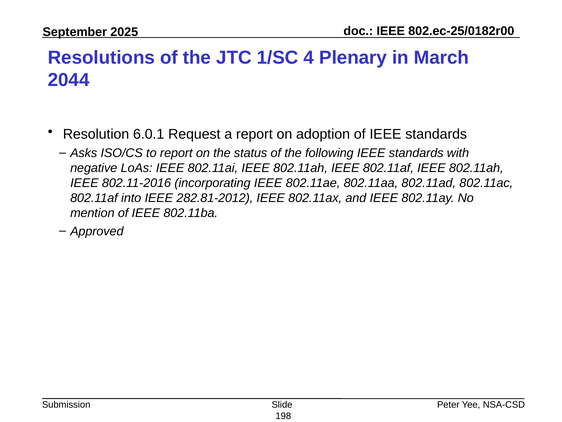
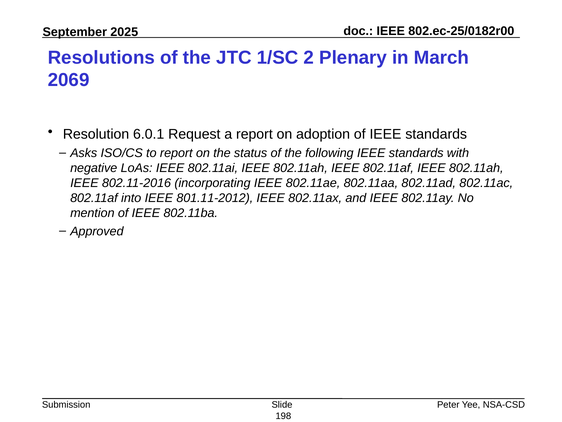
4: 4 -> 2 (309, 58)
2044: 2044 -> 2069 (69, 80)
282.81-2012: 282.81-2012 -> 801.11-2012 (215, 198)
